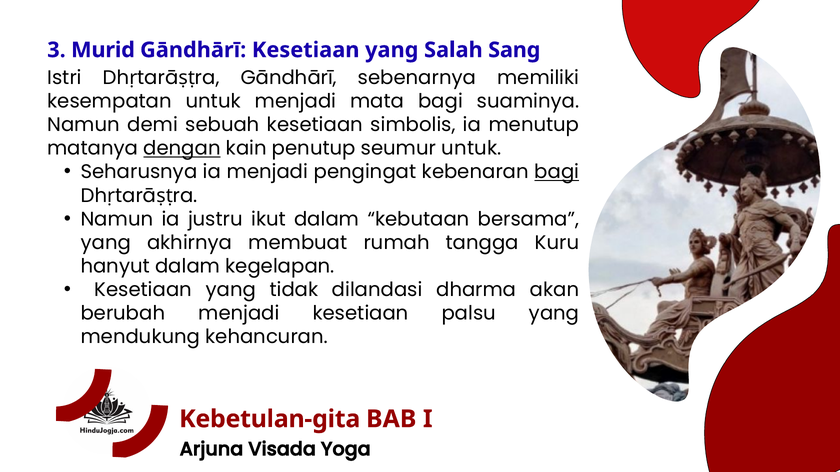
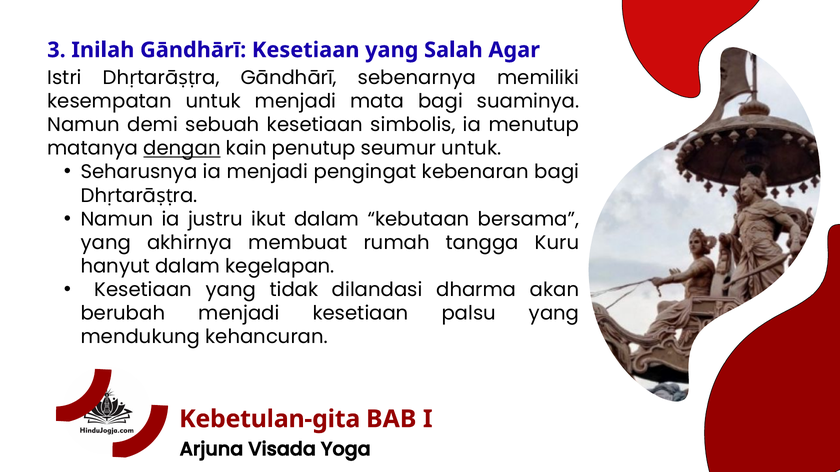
Murid: Murid -> Inilah (103, 50)
Sang: Sang -> Agar (514, 50)
bagi underline: present -> none (557, 172)
